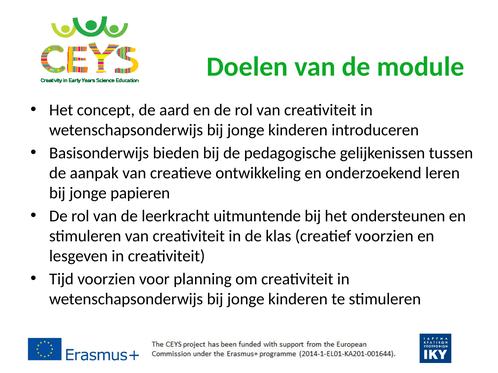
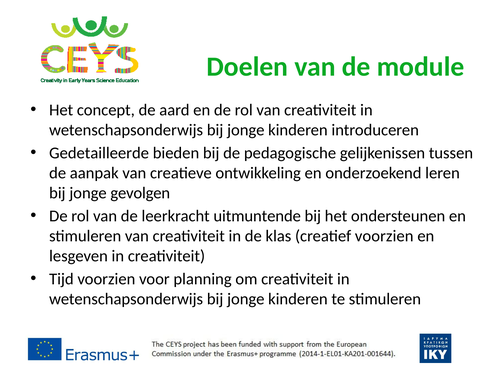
Basisonderwijs: Basisonderwijs -> Gedetailleerde (99, 153)
papieren: papieren -> gevolgen (140, 193)
